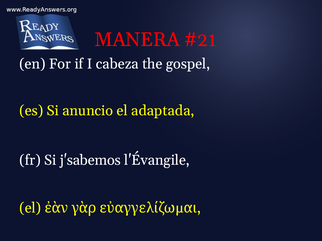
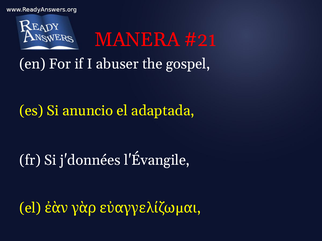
cabeza: cabeza -> abuser (117, 64)
j'sabemos: j'sabemos -> j'données (90, 160)
